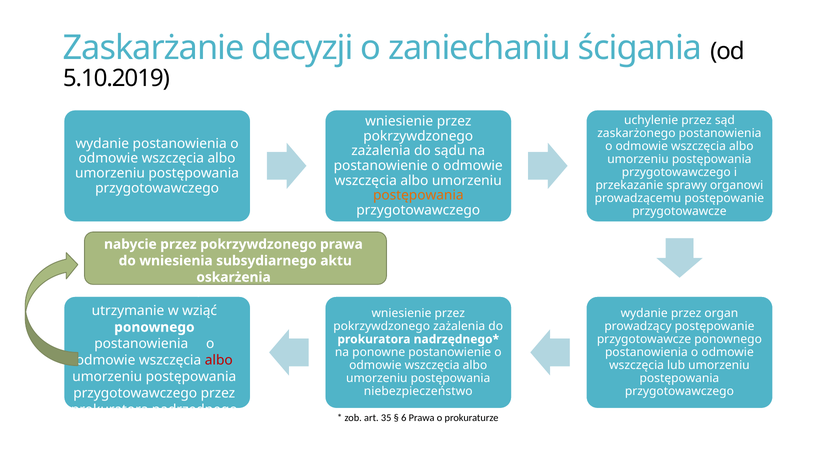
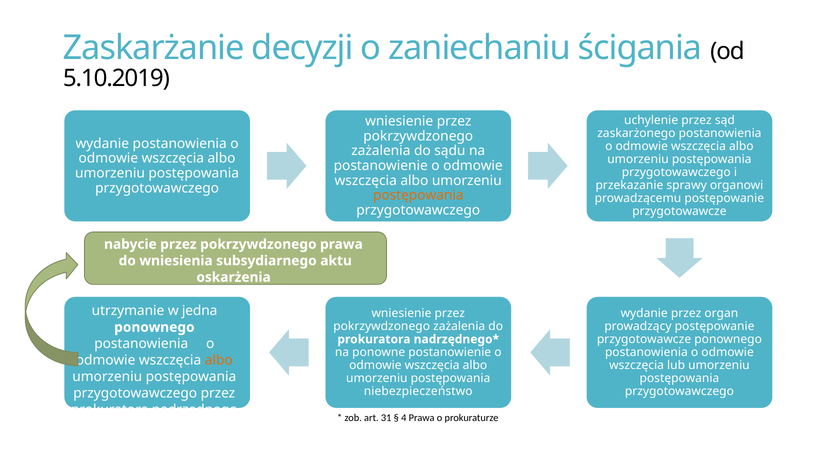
wziąć: wziąć -> jedna (200, 311)
albo colour: red -> orange (219, 360)
35: 35 -> 31 (386, 418)
6: 6 -> 4 (404, 418)
